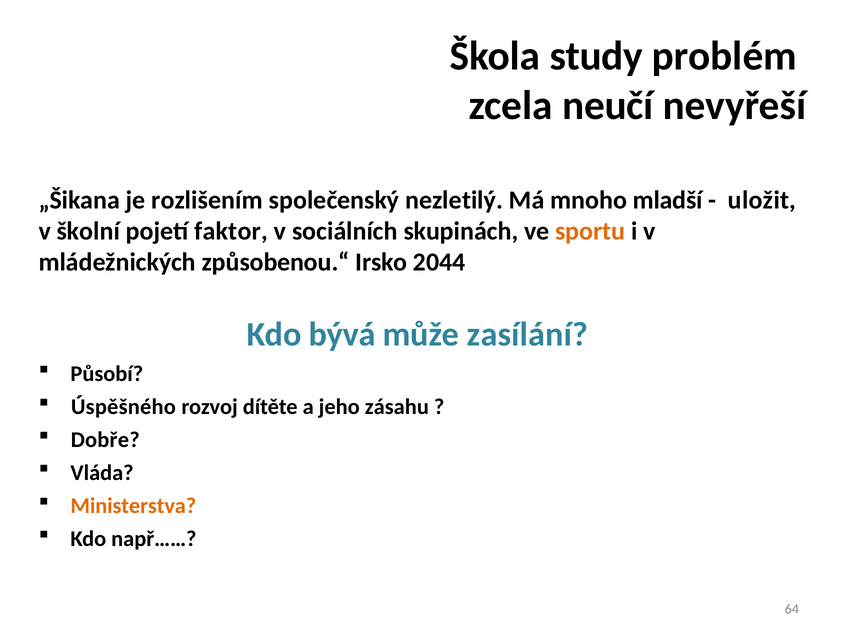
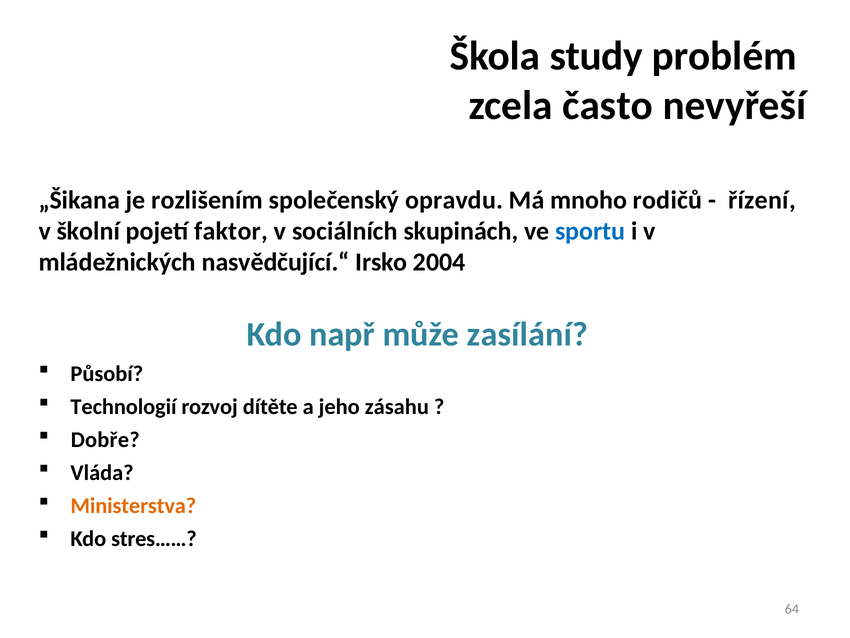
neučí: neučí -> často (608, 106)
nezletilý: nezletilý -> opravdu (454, 200)
mladší: mladší -> rodičů (668, 200)
uložit: uložit -> řízení (762, 200)
sportu colour: orange -> blue (590, 231)
způsobenou.“: způsobenou.“ -> nasvědčující.“ (276, 262)
2044: 2044 -> 2004 (439, 262)
bývá: bývá -> např (342, 334)
Úspěšného: Úspěšného -> Technologií (124, 406)
např……: např…… -> stres…… (154, 538)
